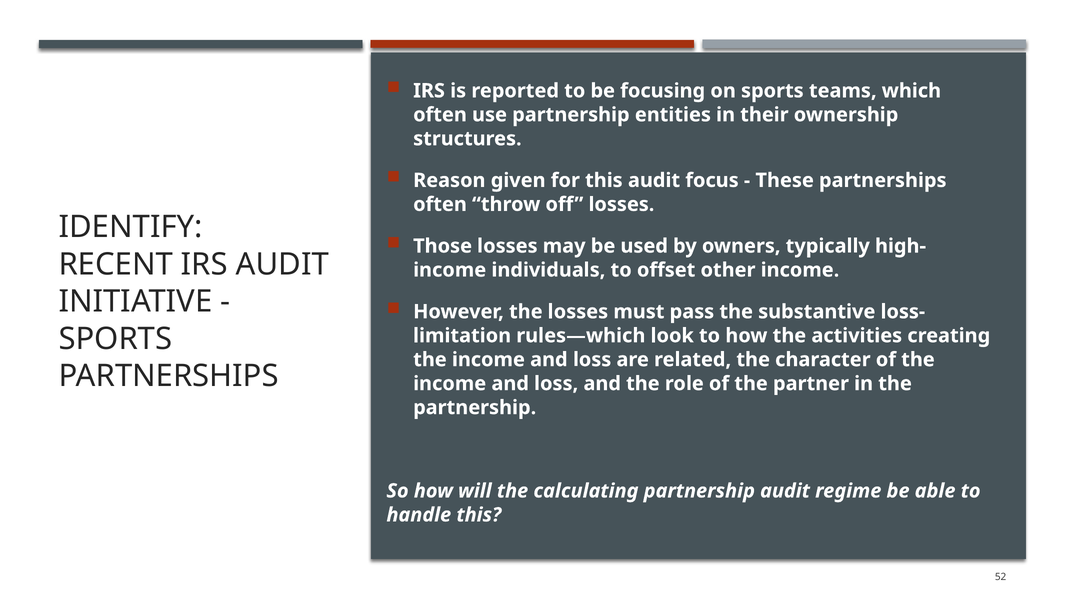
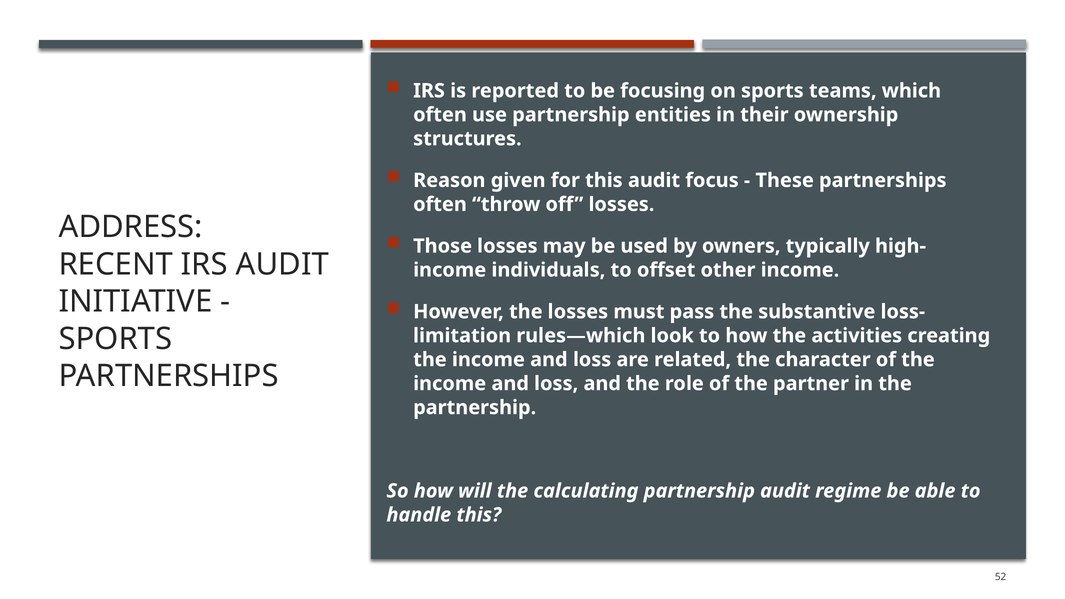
IDENTIFY: IDENTIFY -> ADDRESS (131, 227)
